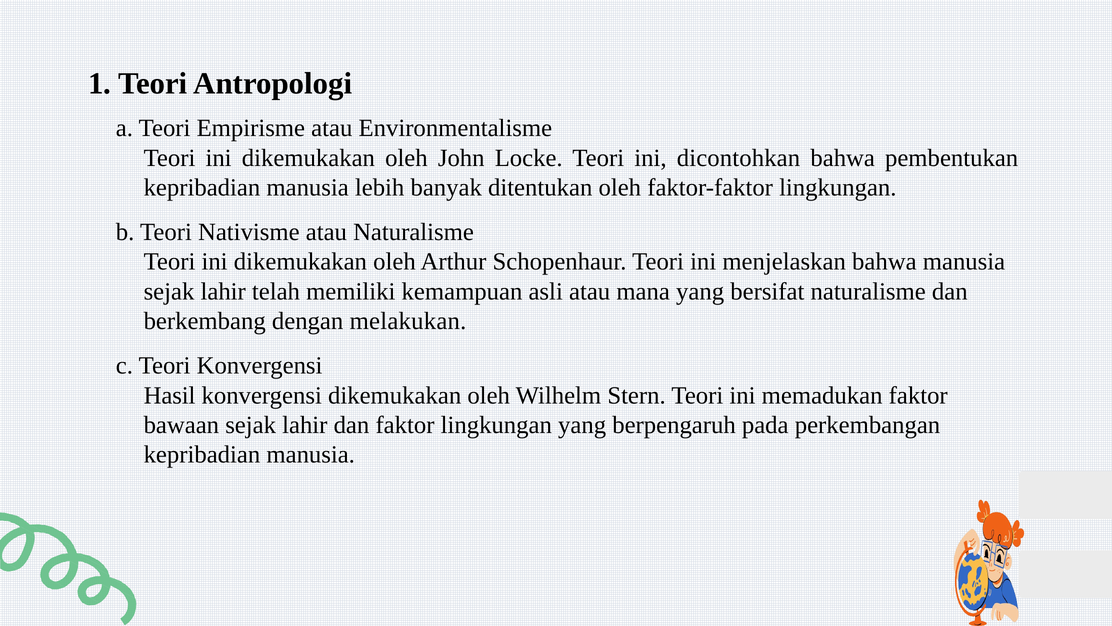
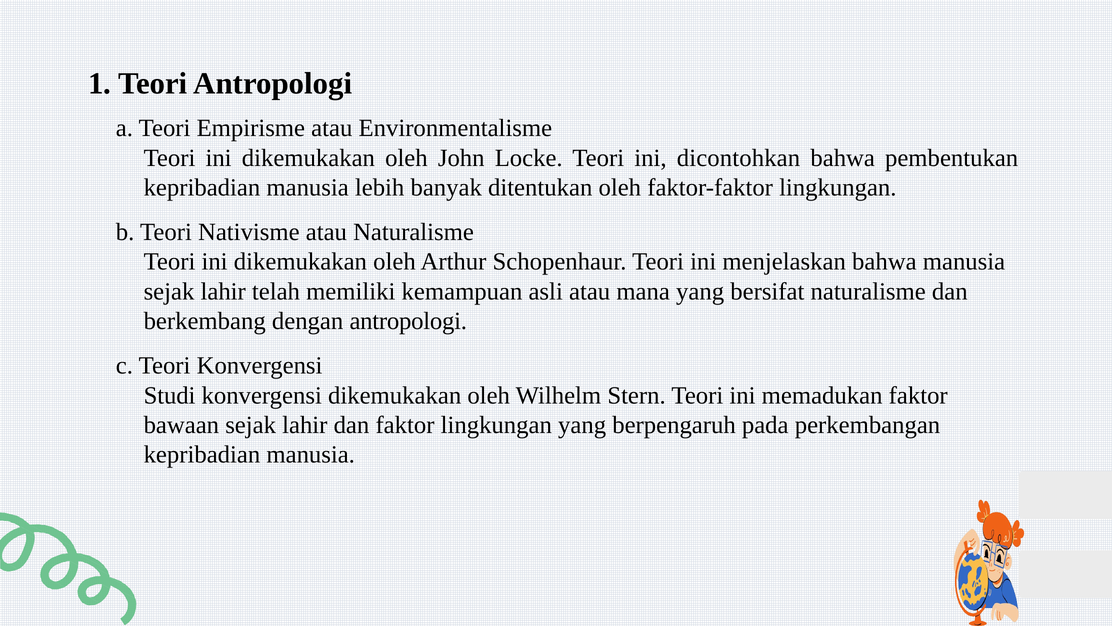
dengan melakukan: melakukan -> antropologi (408, 321)
Hasil: Hasil -> Studi (170, 395)
